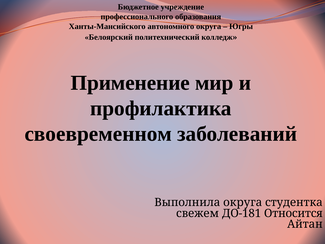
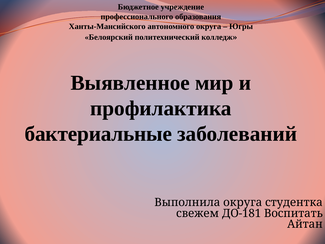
Применение: Применение -> Выявленное (130, 83)
своевременном: своевременном -> бактериальные (98, 134)
Относится: Относится -> Воспитать (293, 213)
